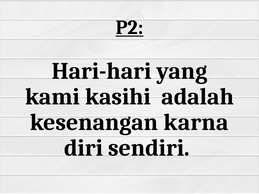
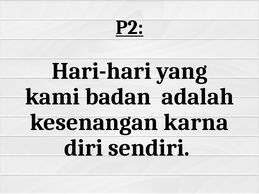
kasihi: kasihi -> badan (118, 97)
